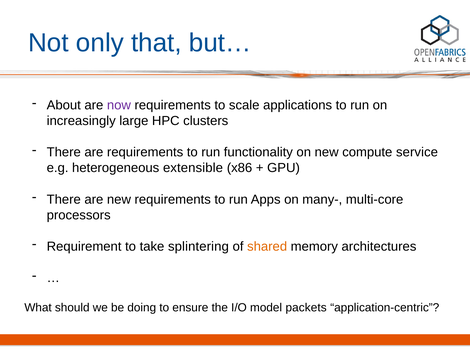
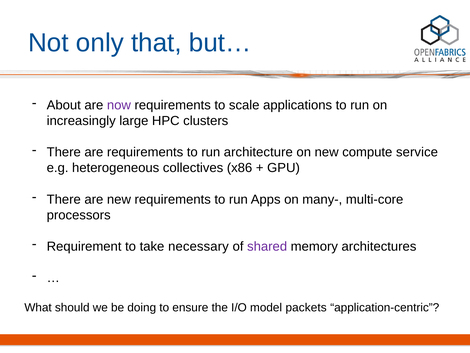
functionality: functionality -> architecture (258, 152)
extensible: extensible -> collectives (193, 168)
splintering: splintering -> necessary (198, 246)
shared colour: orange -> purple (267, 246)
